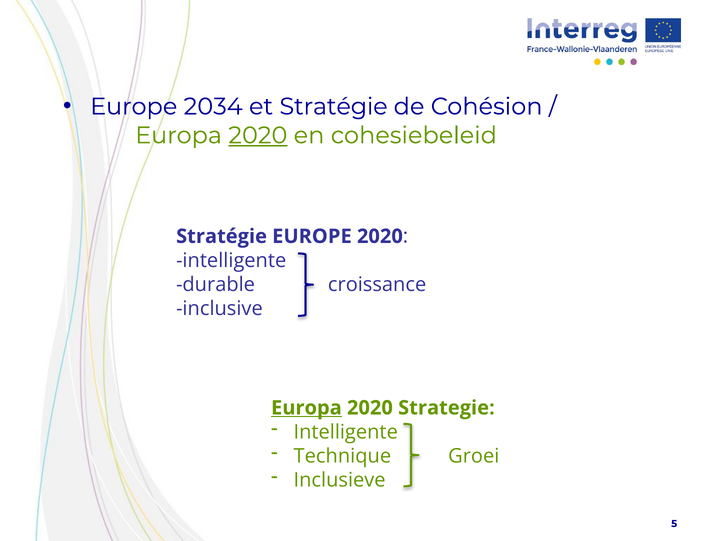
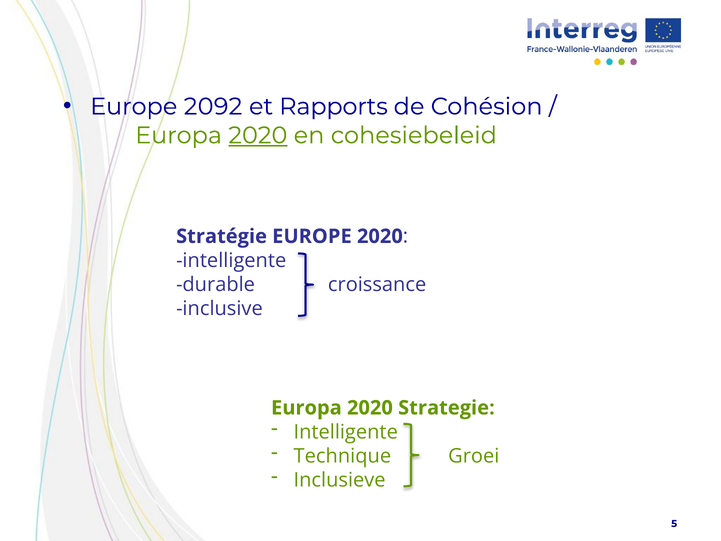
2034: 2034 -> 2092 (213, 106)
et Stratégie: Stratégie -> Rapports (334, 106)
Europa underline: present -> none (306, 408)
